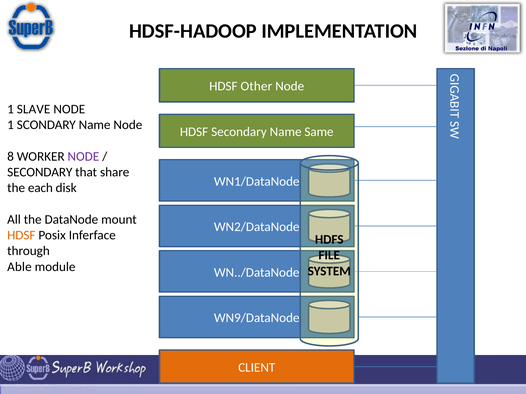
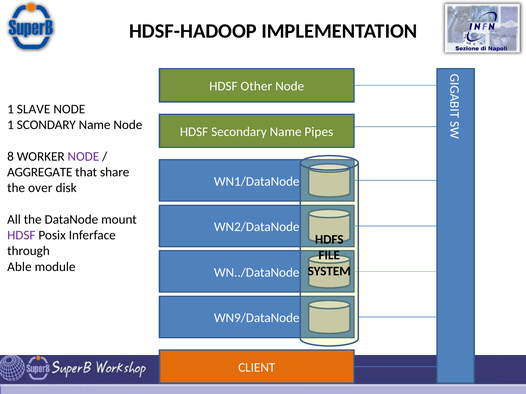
Same: Same -> Pipes (319, 132)
SECONDARY: SECONDARY -> AGGREGATE (40, 172)
each: each -> over (40, 188)
HDSF colour: orange -> purple (21, 235)
